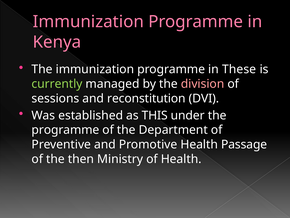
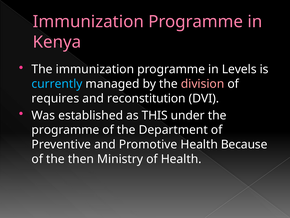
These: These -> Levels (239, 69)
currently colour: light green -> light blue (57, 84)
sessions: sessions -> requires (55, 98)
Passage: Passage -> Because (244, 144)
